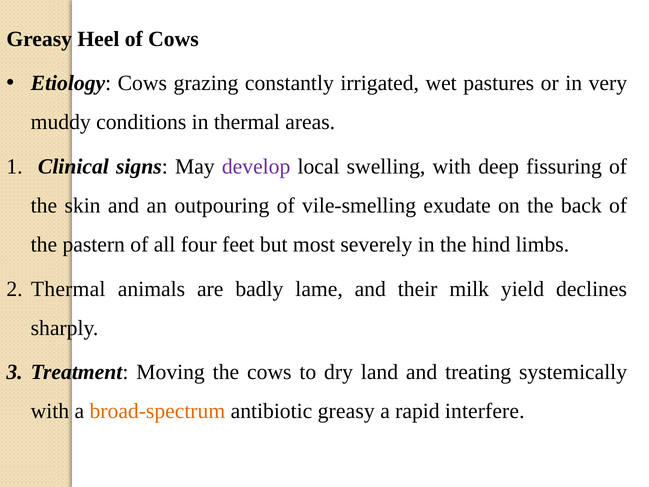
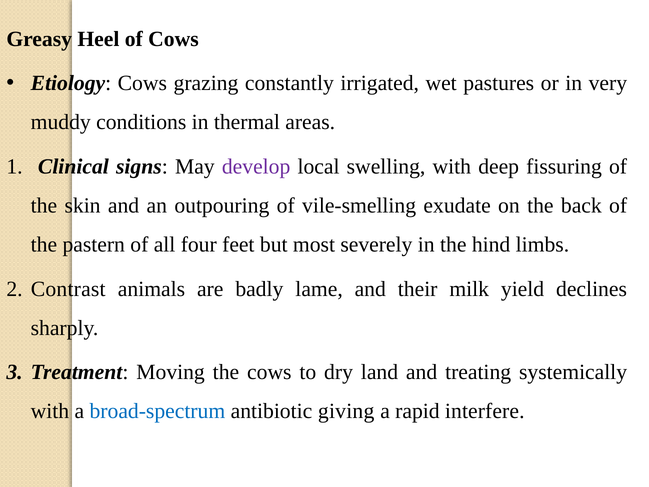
Thermal: Thermal -> Contrast (68, 289)
broad-spectrum colour: orange -> blue (157, 411)
antibiotic greasy: greasy -> giving (346, 411)
